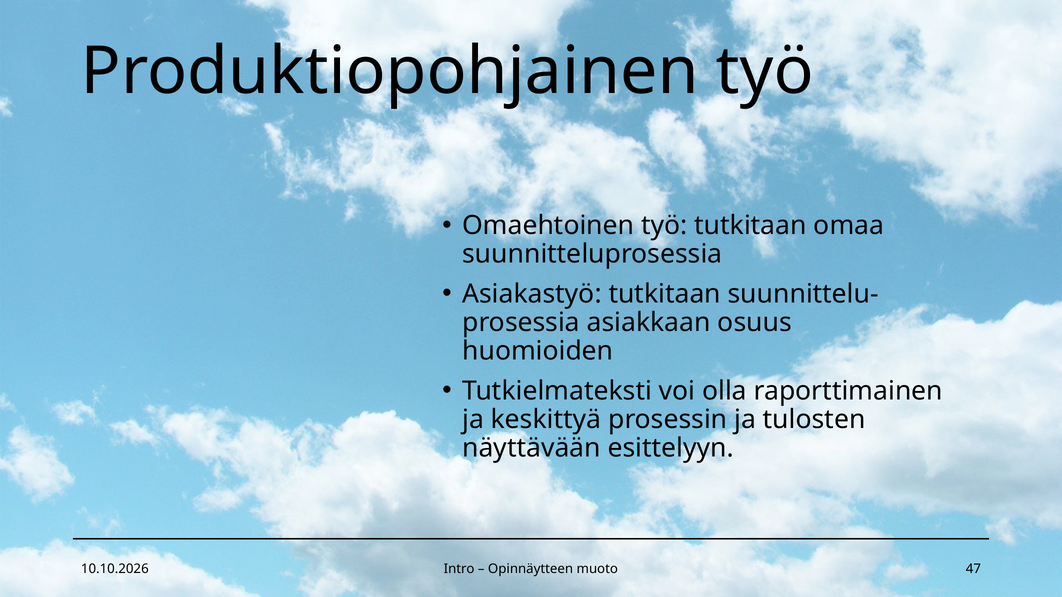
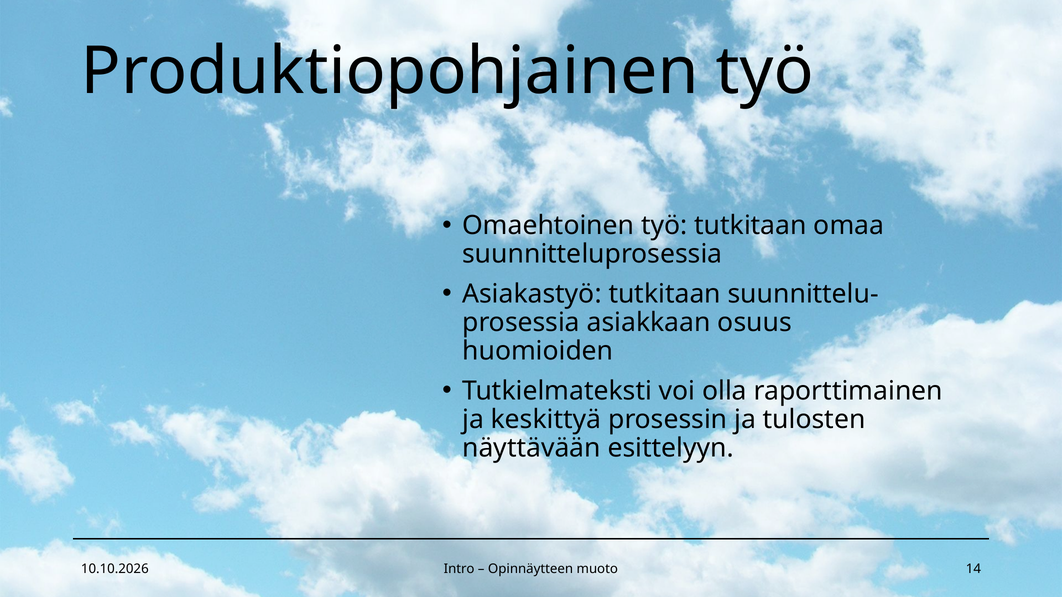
47: 47 -> 14 (973, 569)
